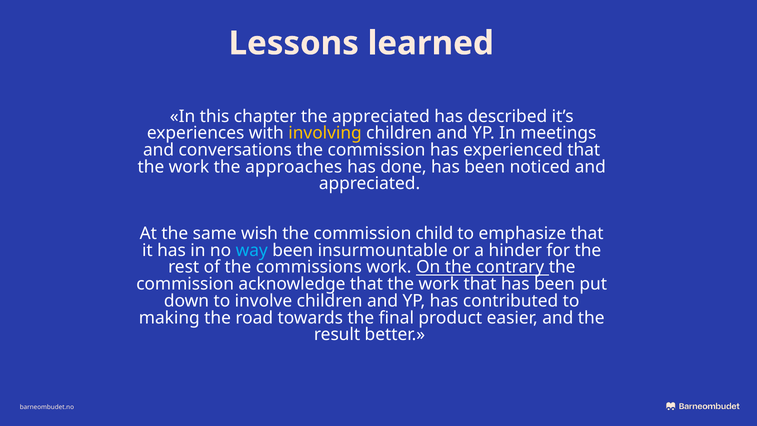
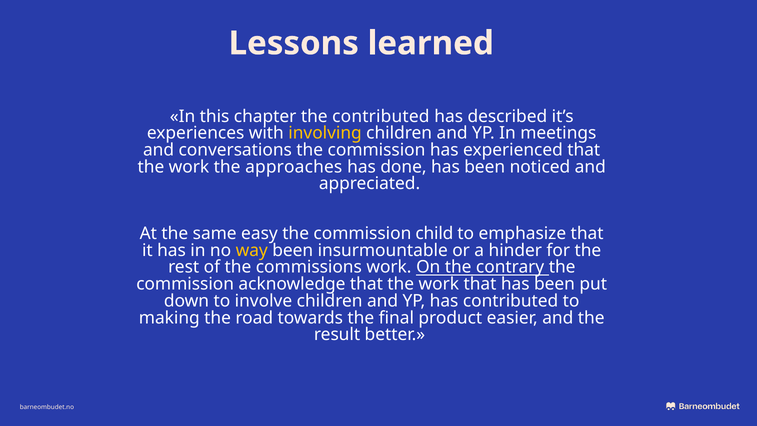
the appreciated: appreciated -> contributed (381, 116)
wish: wish -> easy (259, 233)
way colour: light blue -> yellow (252, 250)
